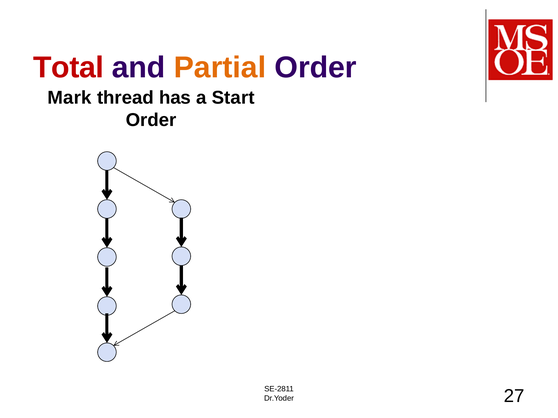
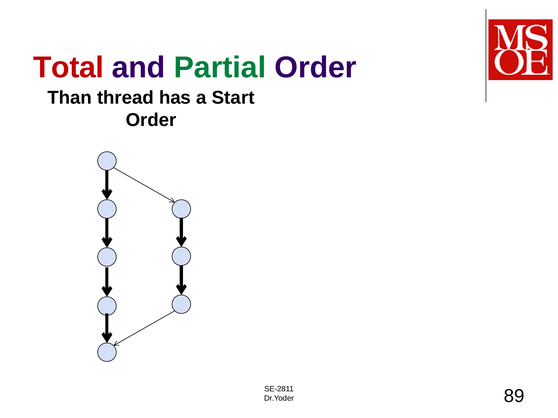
Partial colour: orange -> green (220, 68)
Mark: Mark -> Than (70, 98)
27: 27 -> 89 (514, 397)
